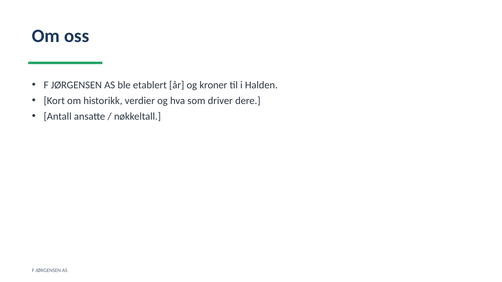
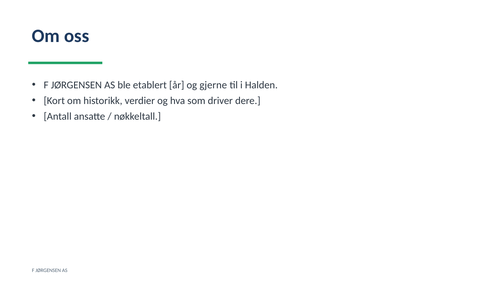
kroner: kroner -> gjerne (213, 85)
